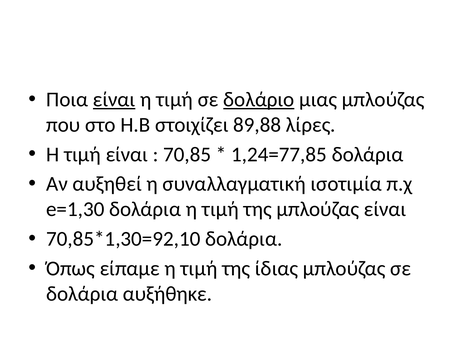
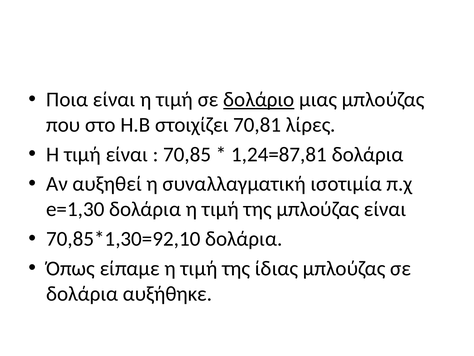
είναι underline: present -> none (114, 99)
89,88: 89,88 -> 70,81 (257, 125)
1,24=77,85: 1,24=77,85 -> 1,24=87,81 (279, 154)
